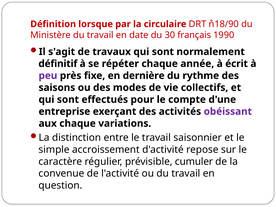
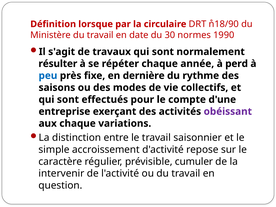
français: français -> normes (194, 35)
définitif: définitif -> résulter (58, 64)
écrit: écrit -> perd (237, 64)
peu colour: purple -> blue (48, 76)
convenue: convenue -> intervenir (61, 173)
